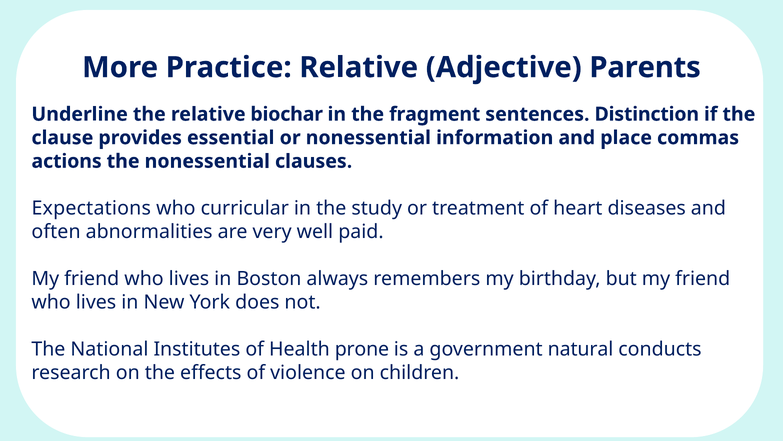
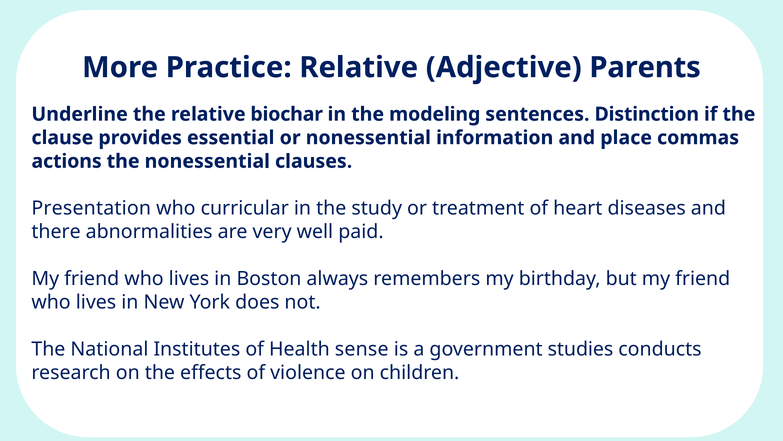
fragment: fragment -> modeling (435, 114)
Expectations: Expectations -> Presentation (91, 208)
often: often -> there (56, 232)
prone: prone -> sense (362, 349)
natural: natural -> studies (580, 349)
